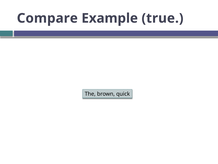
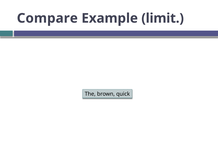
true: true -> limit (163, 18)
